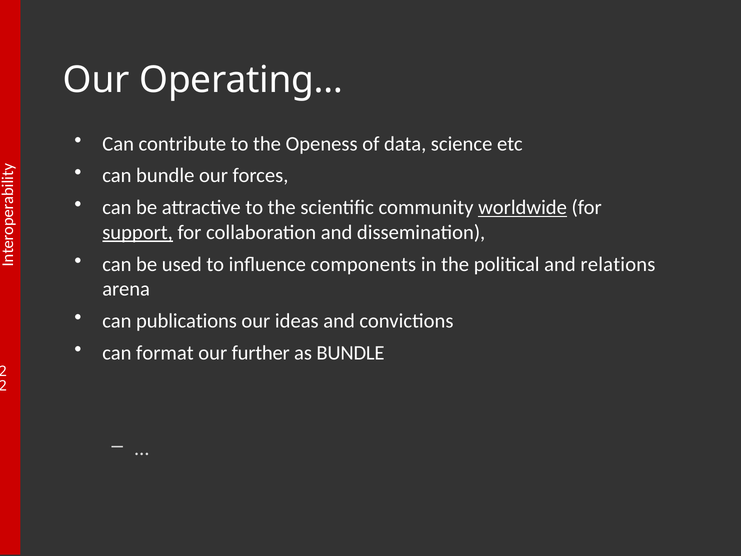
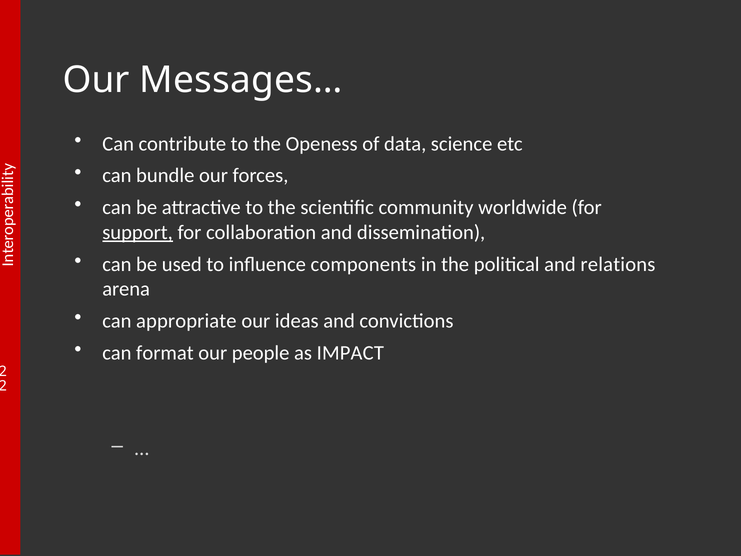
Operating…: Operating… -> Messages… (241, 80)
worldwide underline: present -> none (523, 207)
publications: publications -> appropriate (186, 321)
further: further -> people (261, 353)
as BUNDLE: BUNDLE -> IMPACT (350, 353)
